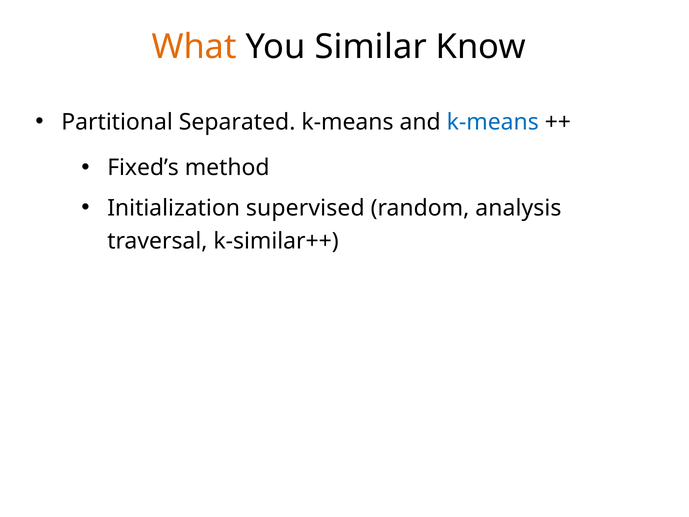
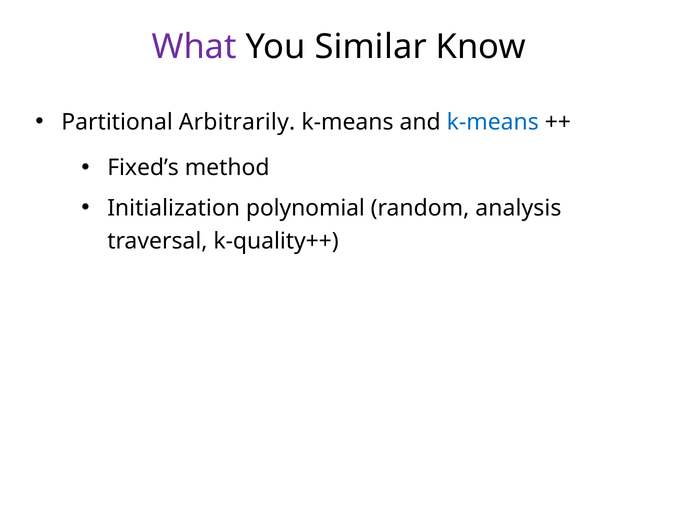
What colour: orange -> purple (194, 47)
Separated: Separated -> Arbitrarily (237, 122)
supervised: supervised -> polynomial (305, 208)
k-similar++: k-similar++ -> k-quality++ (276, 241)
